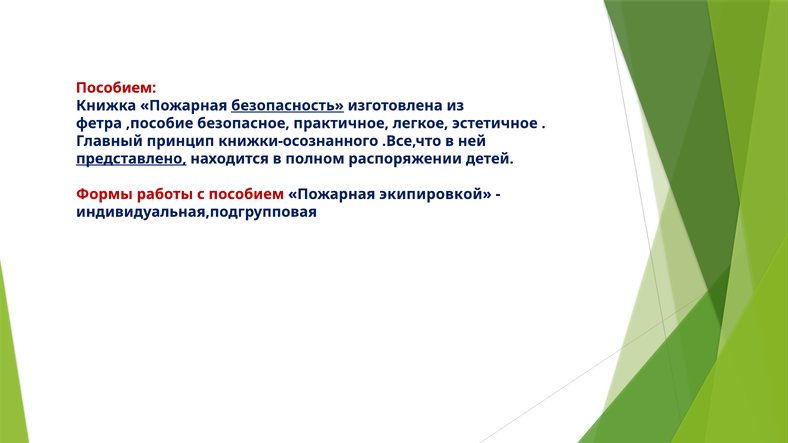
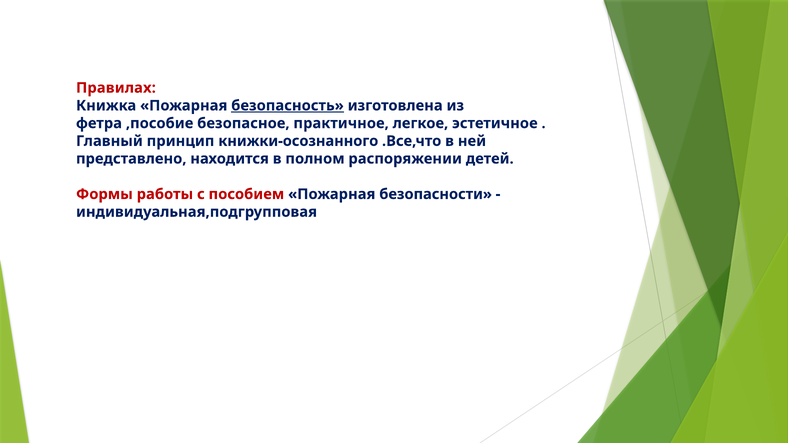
Пособием: Пособием -> Правилах (116, 88)
представлено underline: present -> none (131, 159)
экипировкой: экипировкой -> безопасности (436, 194)
